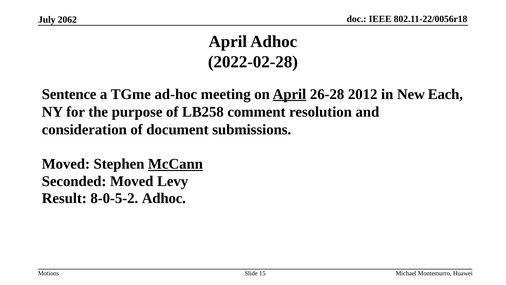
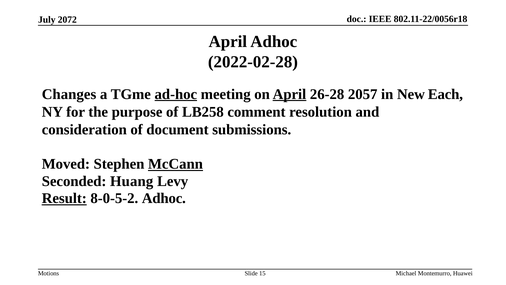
2062: 2062 -> 2072 (67, 20)
Sentence: Sentence -> Changes (69, 94)
ad-hoc underline: none -> present (176, 94)
2012: 2012 -> 2057 (363, 94)
Seconded Moved: Moved -> Huang (132, 181)
Result underline: none -> present (64, 198)
